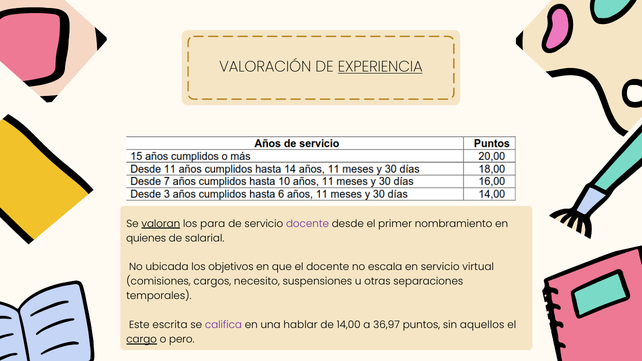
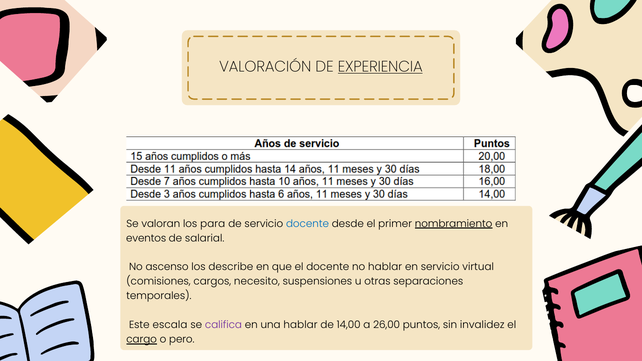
valoran underline: present -> none (161, 224)
docente colour: purple -> blue (308, 224)
nombramiento underline: none -> present (454, 224)
quienes: quienes -> eventos (146, 238)
ubicada: ubicada -> ascenso (167, 267)
objetivos: objetivos -> describe (231, 267)
no escala: escala -> hablar (385, 267)
escrita: escrita -> escala (170, 325)
36,97: 36,97 -> 26,00 (387, 325)
aquellos: aquellos -> invalidez (482, 325)
